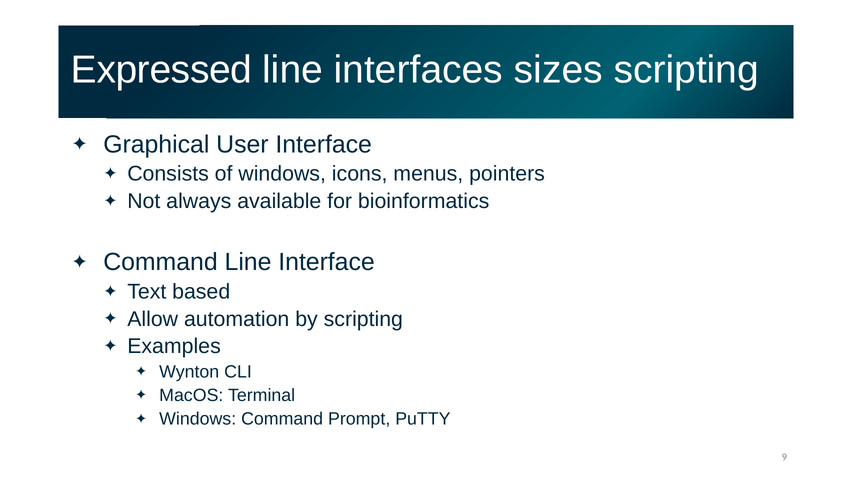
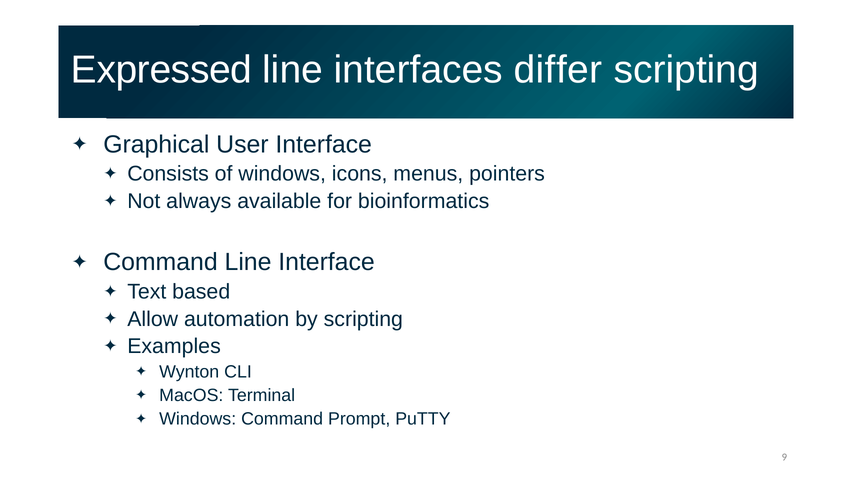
sizes: sizes -> differ (558, 70)
